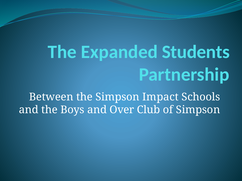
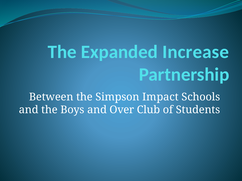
Students: Students -> Increase (196, 52)
of Simpson: Simpson -> Students (198, 110)
